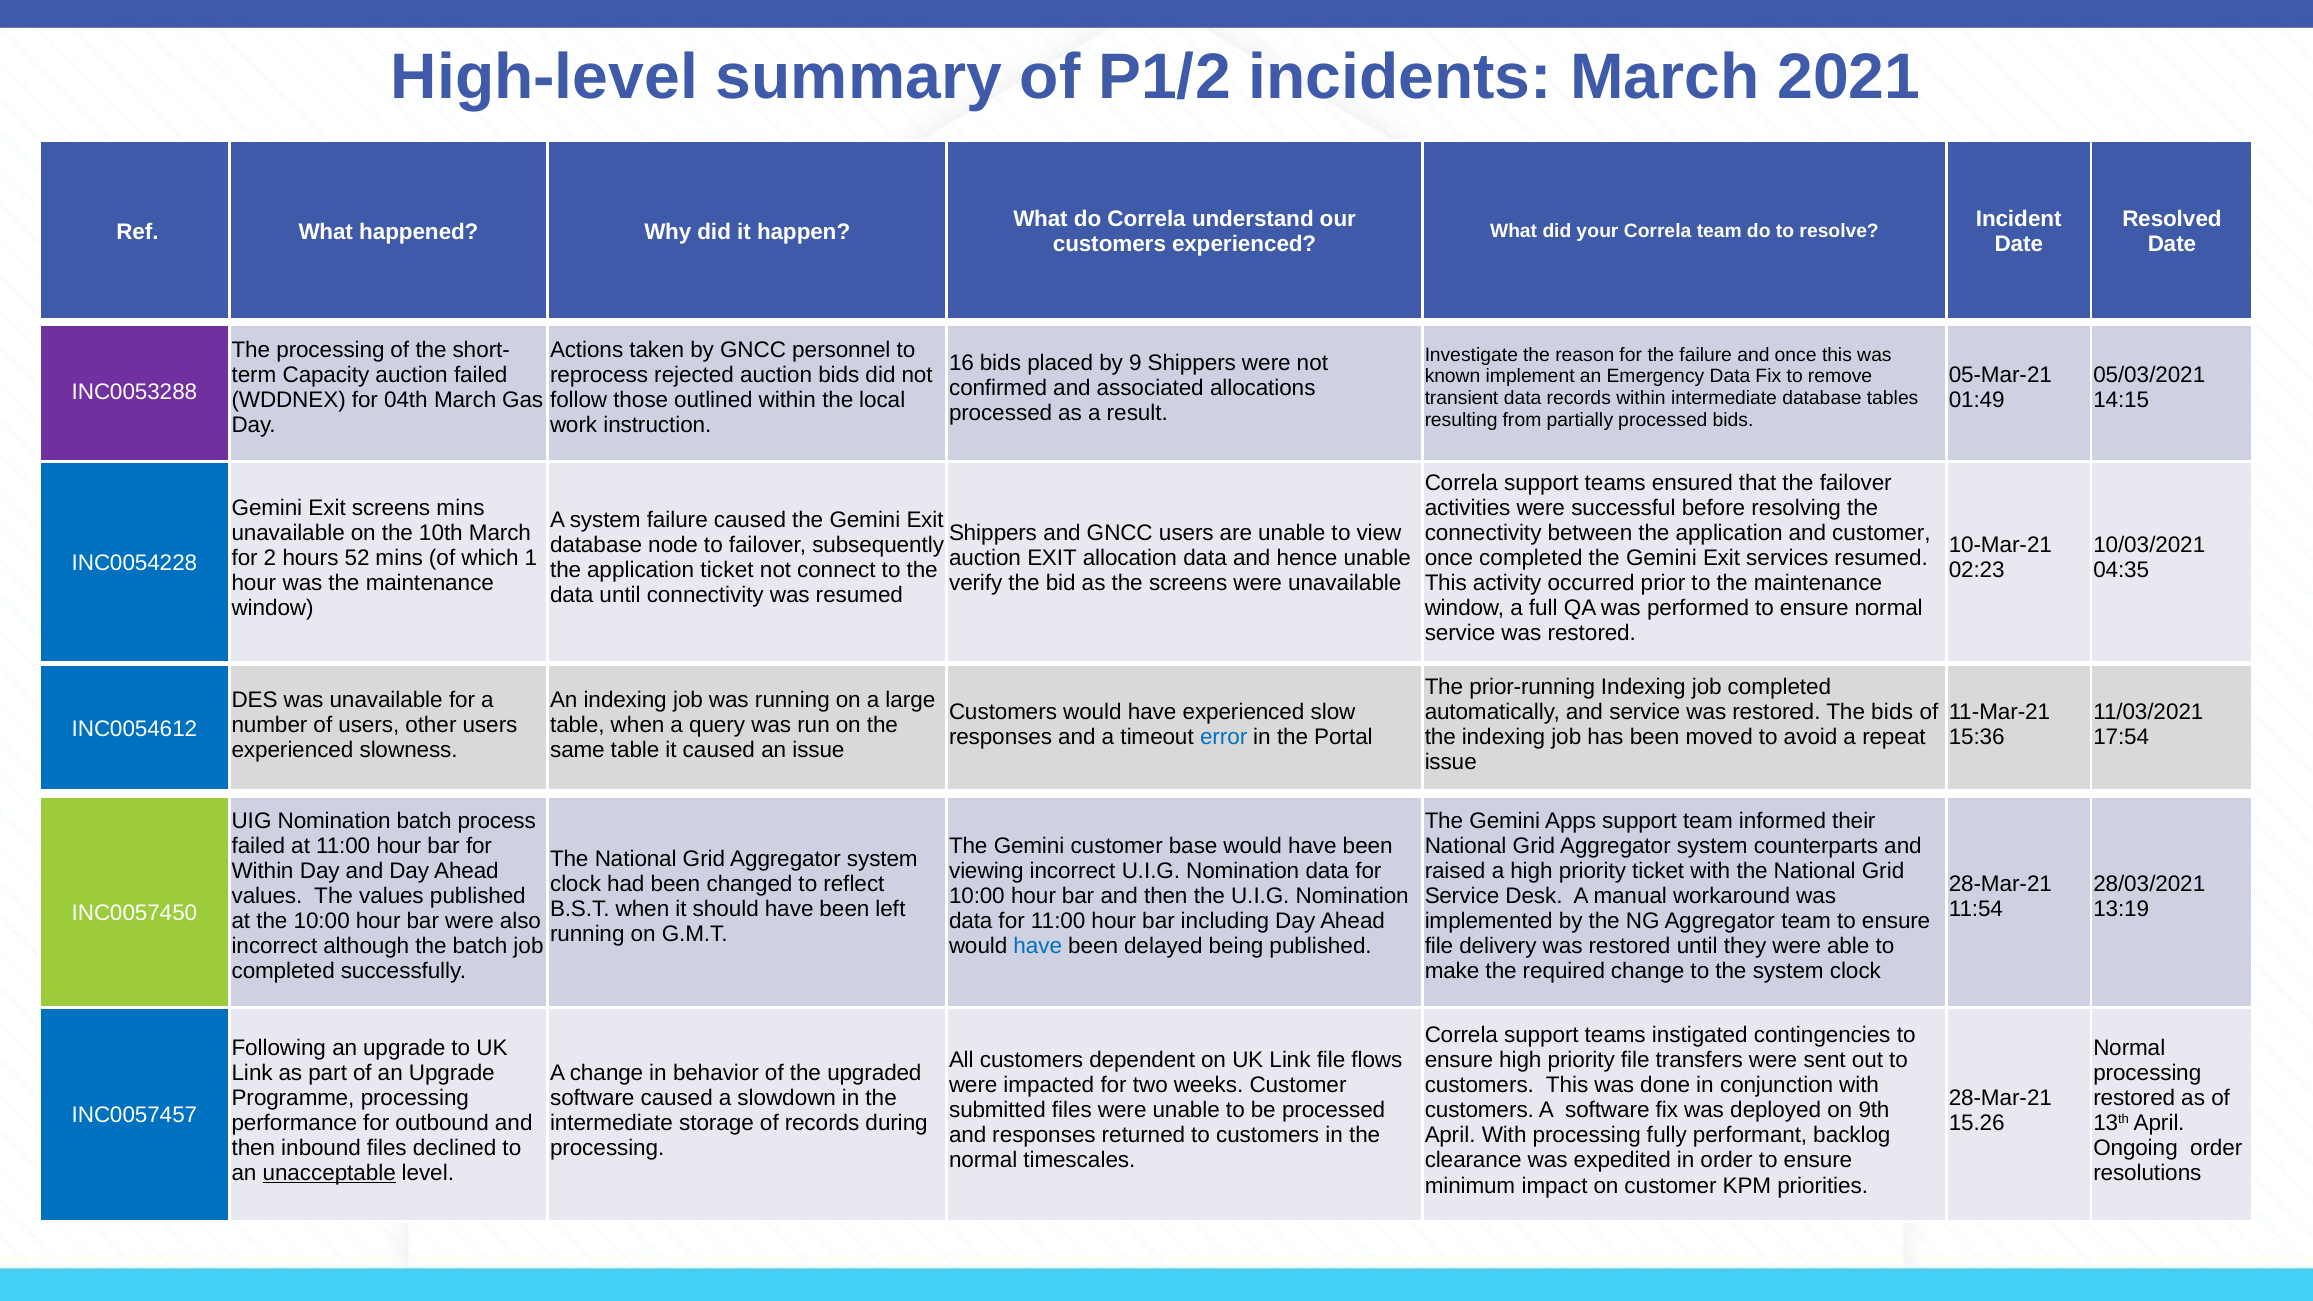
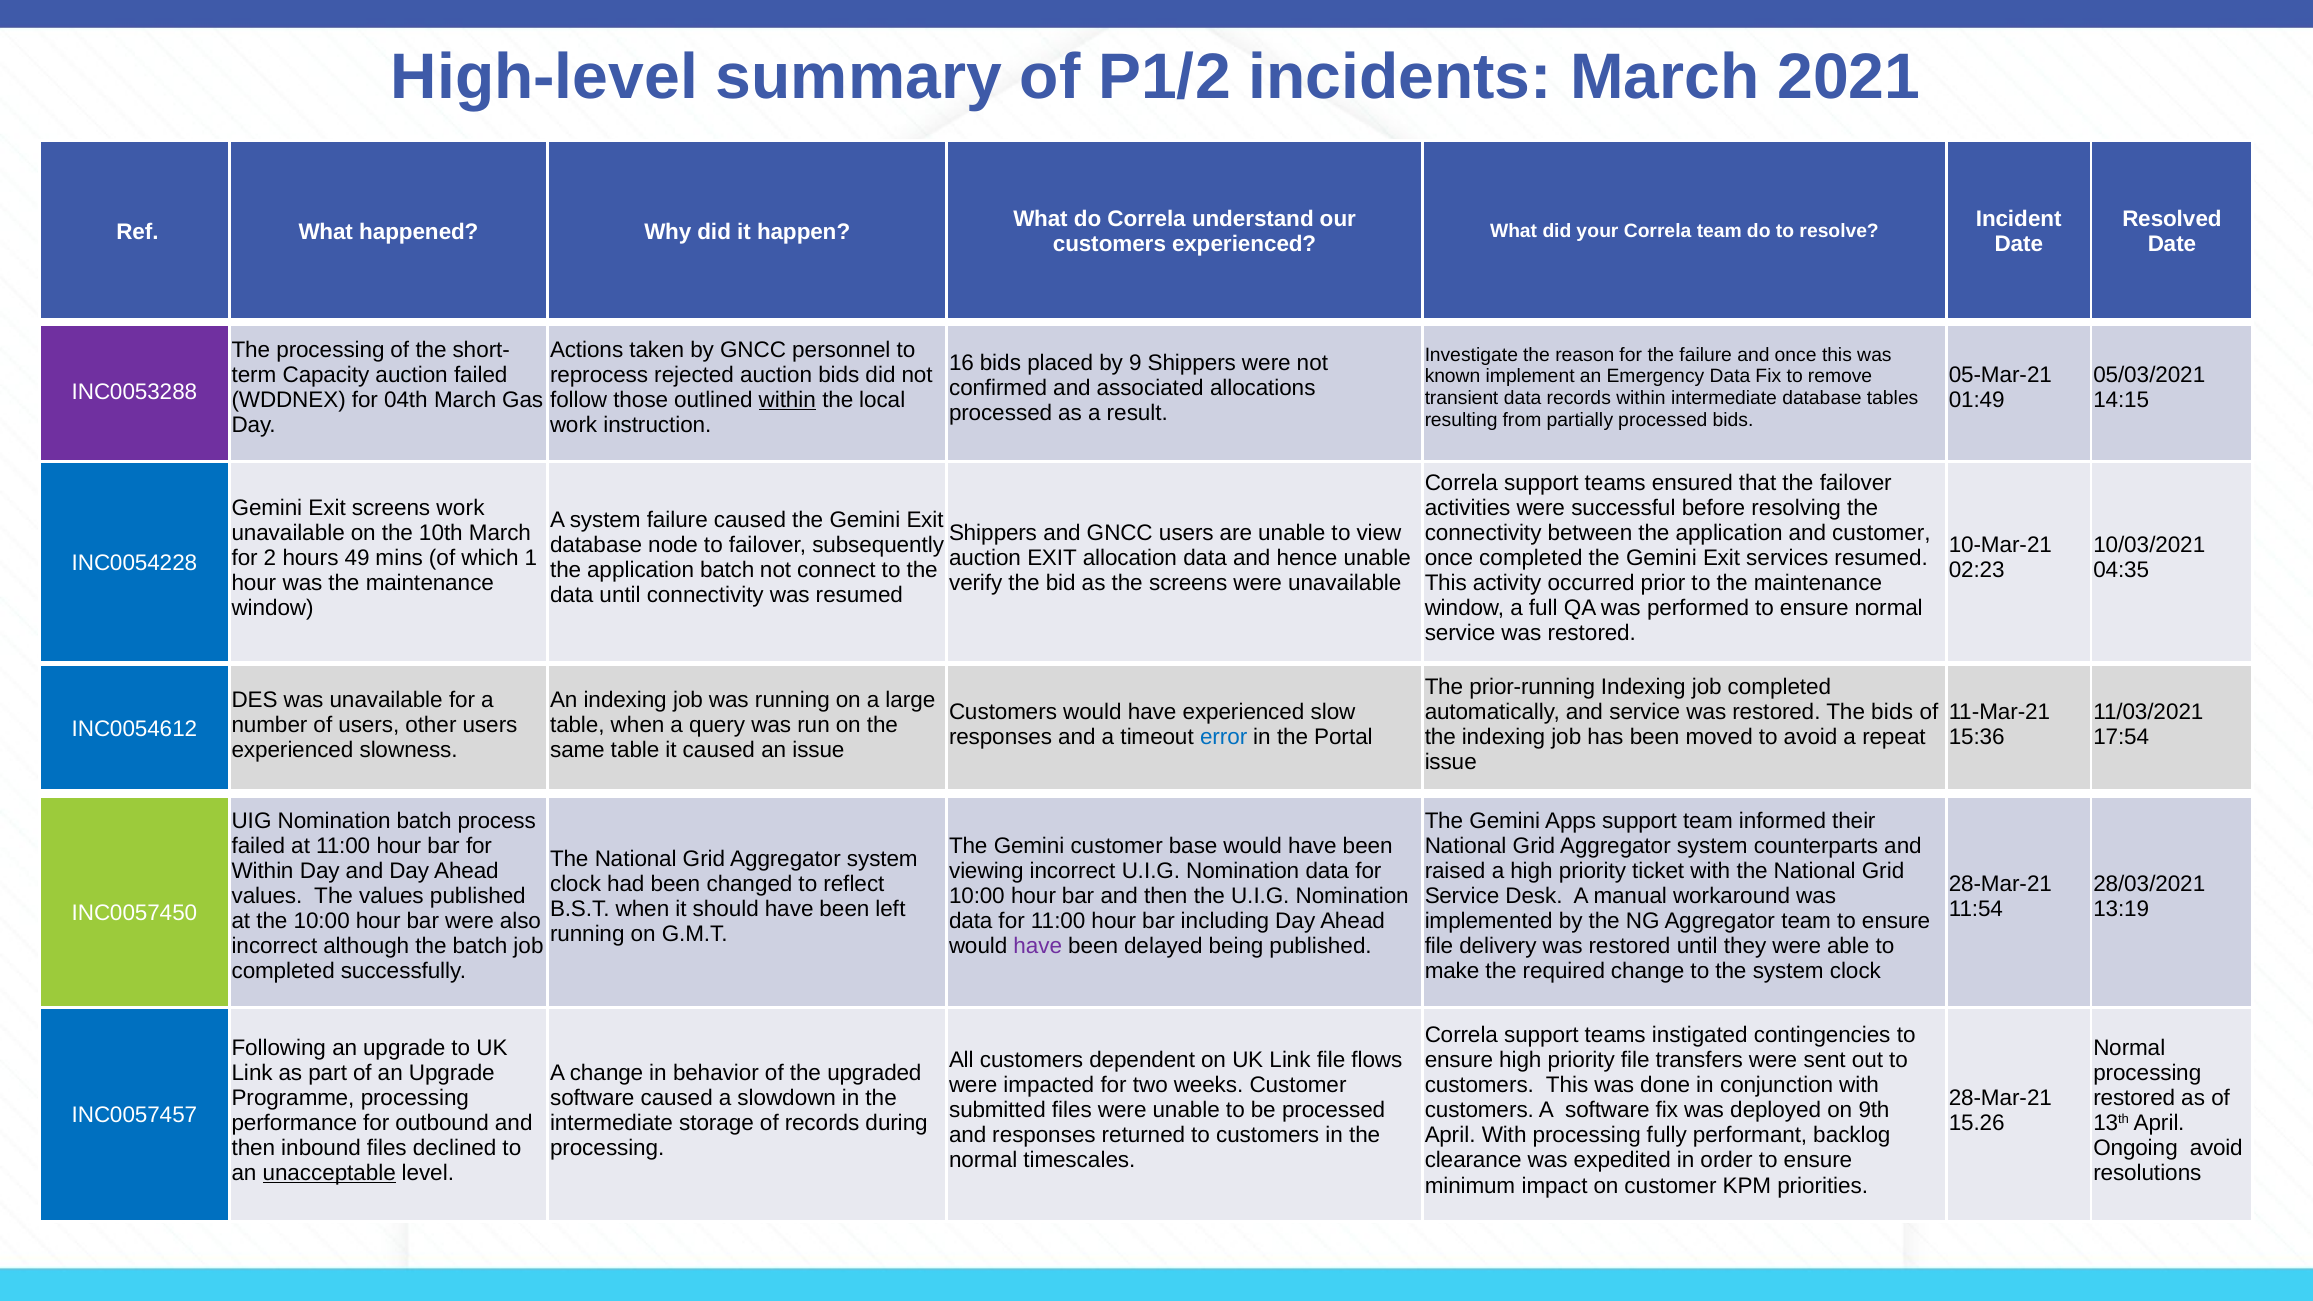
within underline: none -> present (787, 400)
screens mins: mins -> work (461, 508)
52: 52 -> 49 (357, 558)
application ticket: ticket -> batch (727, 571)
have colour: blue -> purple (1038, 946)
Ongoing order: order -> avoid (2216, 1148)
